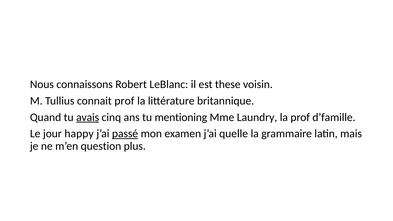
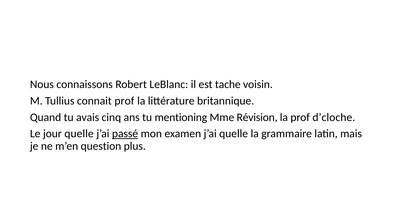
these: these -> tache (228, 84)
avais underline: present -> none (88, 117)
Laundry: Laundry -> Révision (257, 117)
d’famille: d’famille -> d’cloche (334, 117)
jour happy: happy -> quelle (79, 134)
